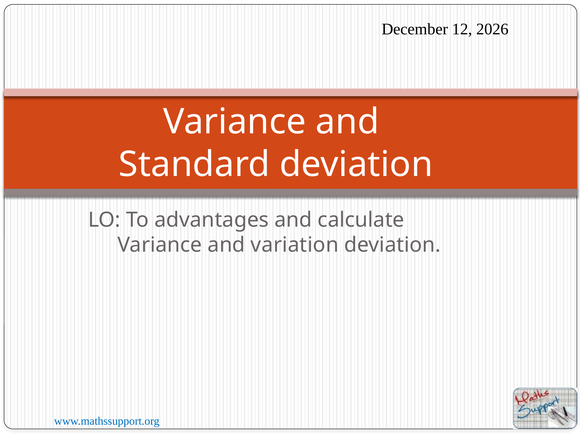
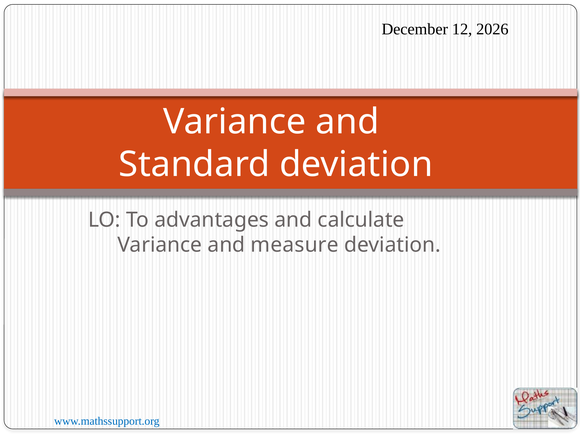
variation: variation -> measure (295, 245)
